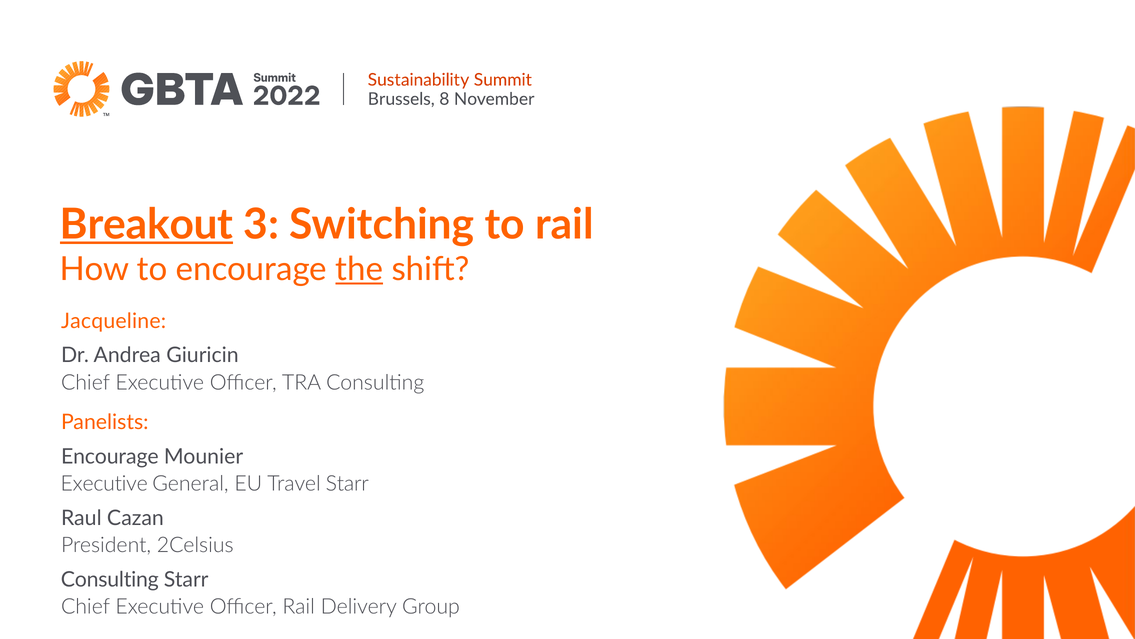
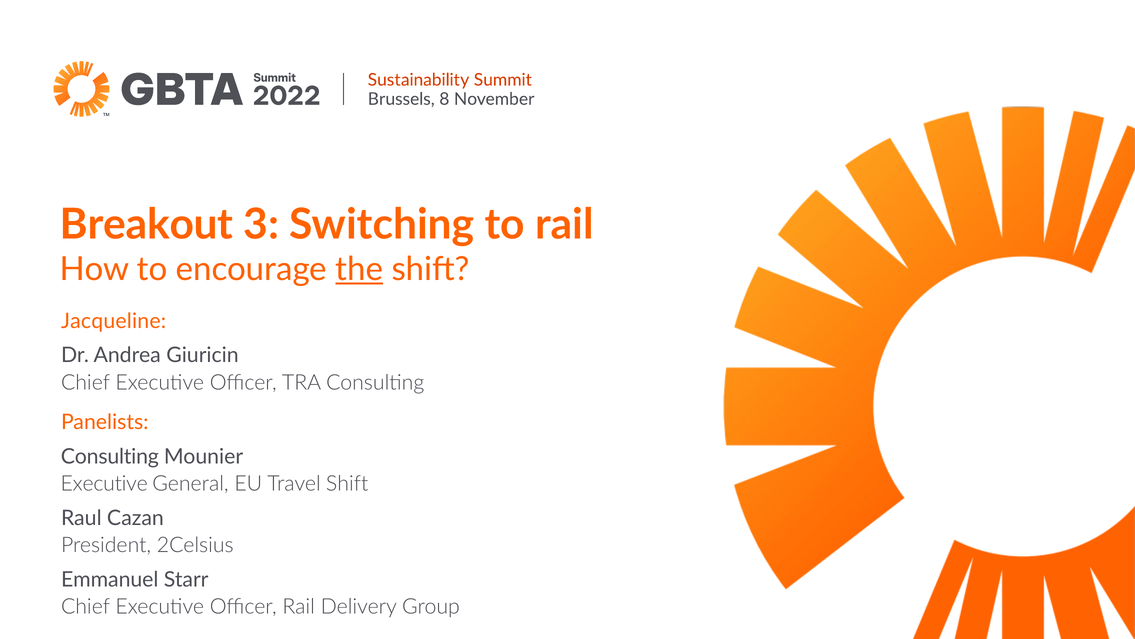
Breakout underline: present -> none (147, 224)
Encourage: Encourage -> Consulting (110, 456)
Travel Starr: Starr -> Shift (347, 483)
Consulting: Consulting -> Emmanuel (110, 579)
